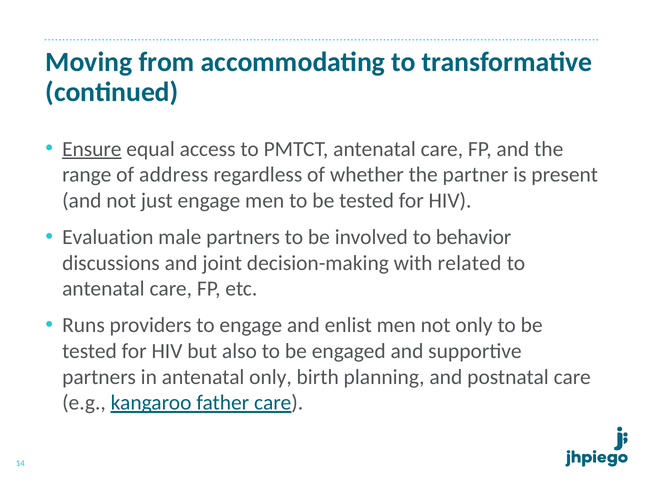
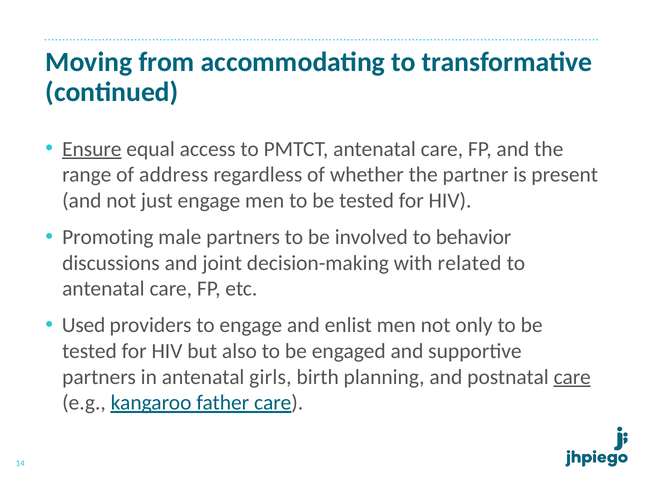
Evaluation: Evaluation -> Promoting (108, 237)
Runs: Runs -> Used (84, 325)
antenatal only: only -> girls (270, 377)
care underline: none -> present (572, 377)
